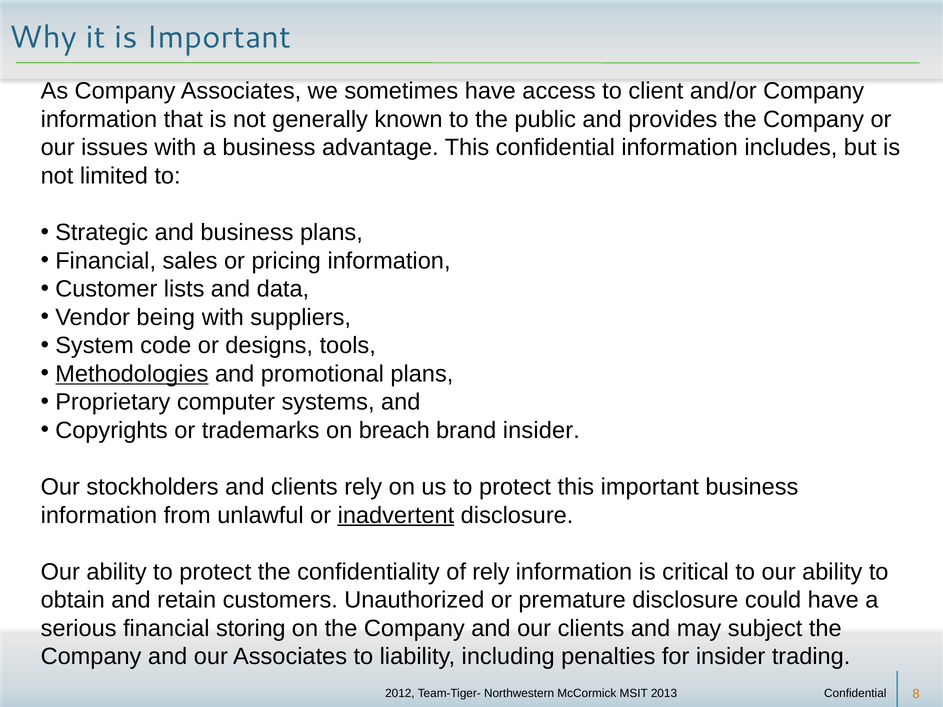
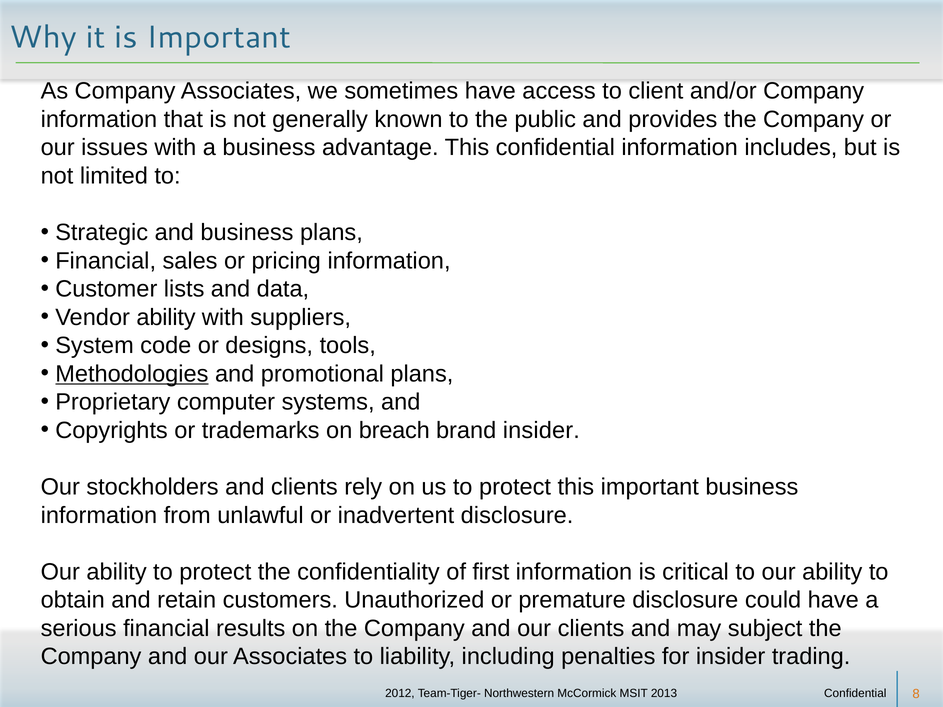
Vendor being: being -> ability (166, 317)
inadvertent underline: present -> none (396, 515)
of rely: rely -> first (491, 572)
storing: storing -> results (251, 629)
